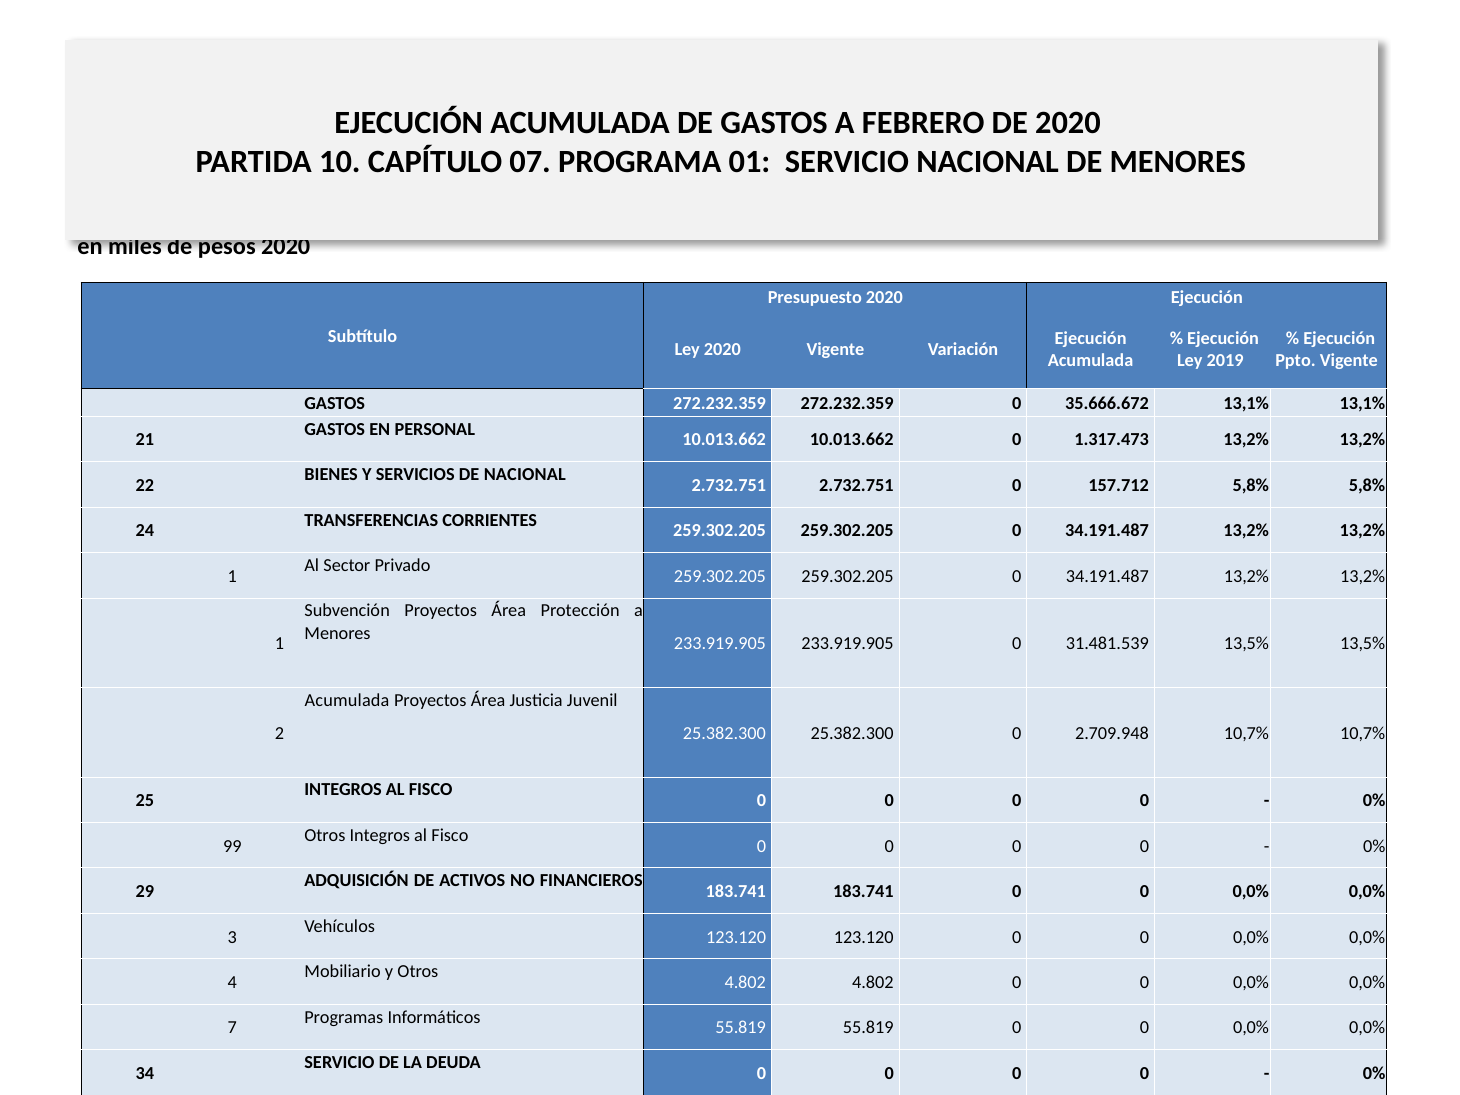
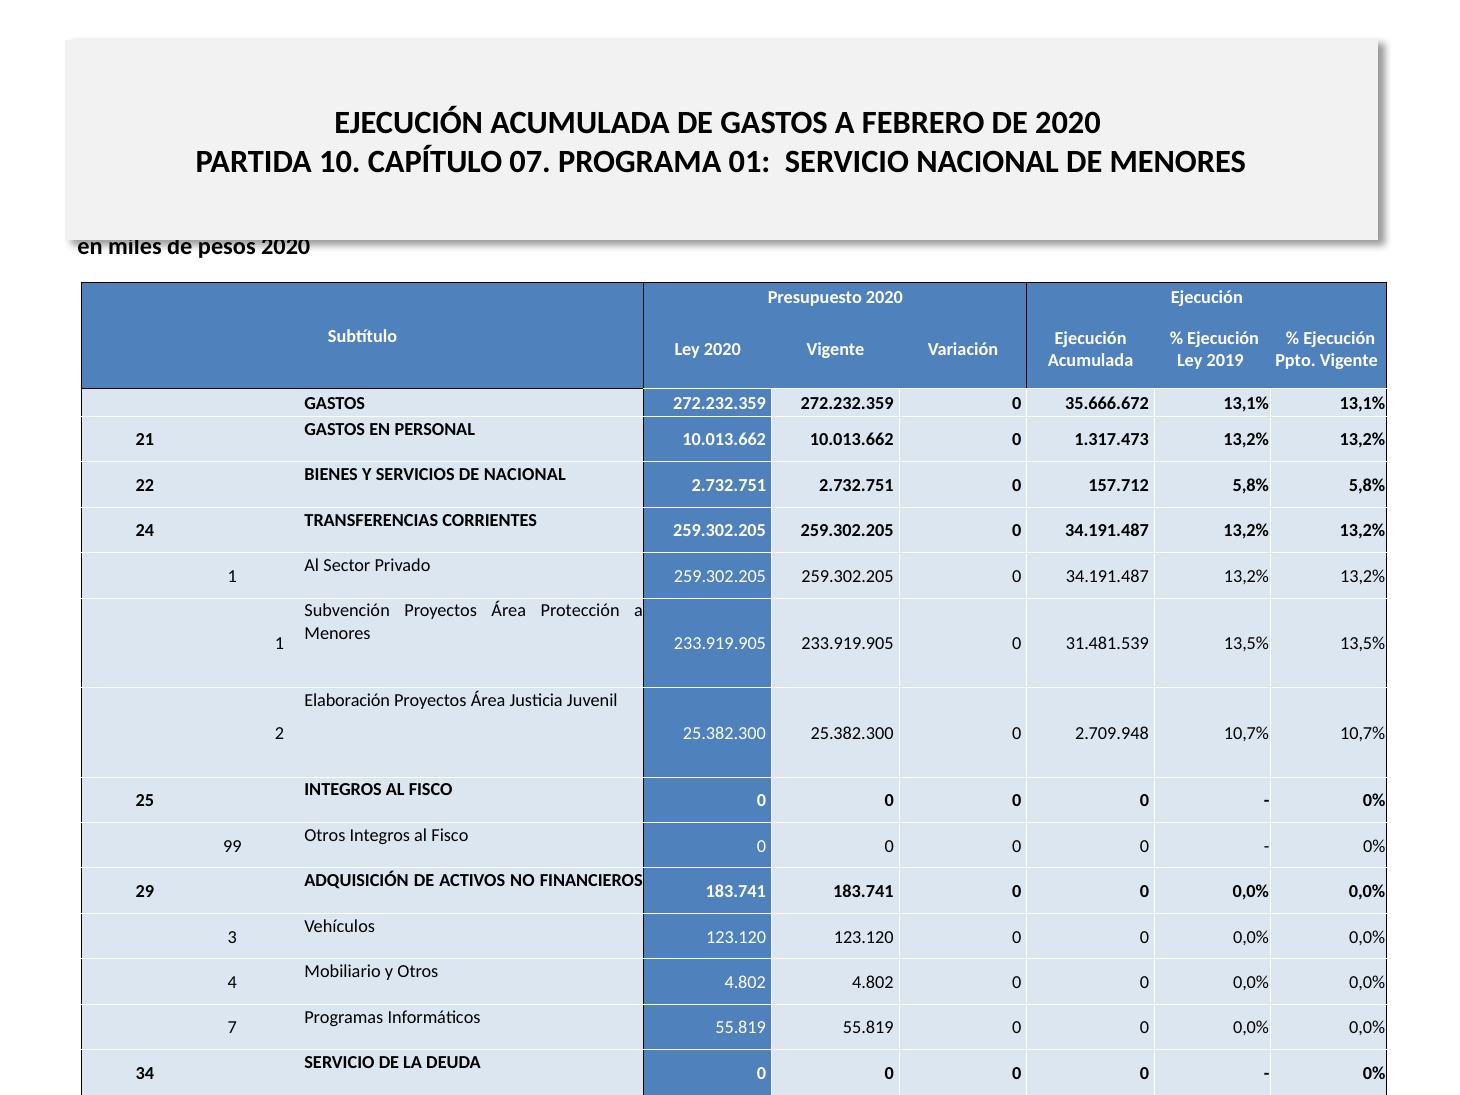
Acumulada: Acumulada -> Elaboración (347, 700)
